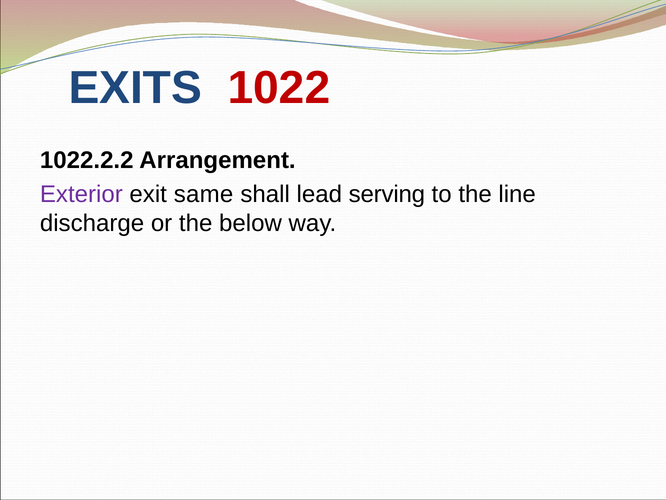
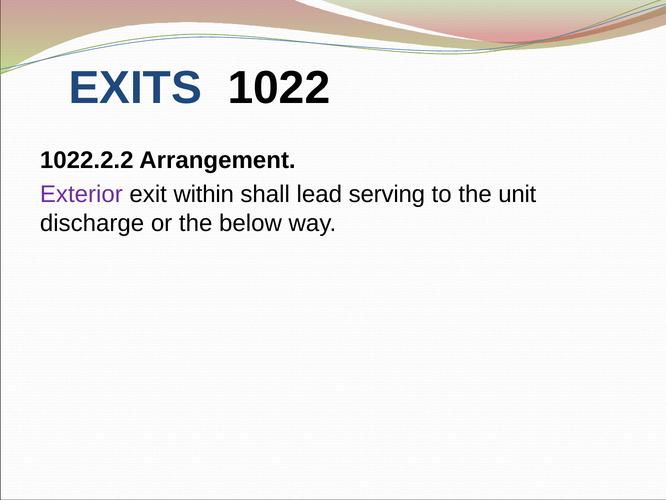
1022 colour: red -> black (279, 88)
same: same -> within (204, 194)
line: line -> unit (517, 194)
